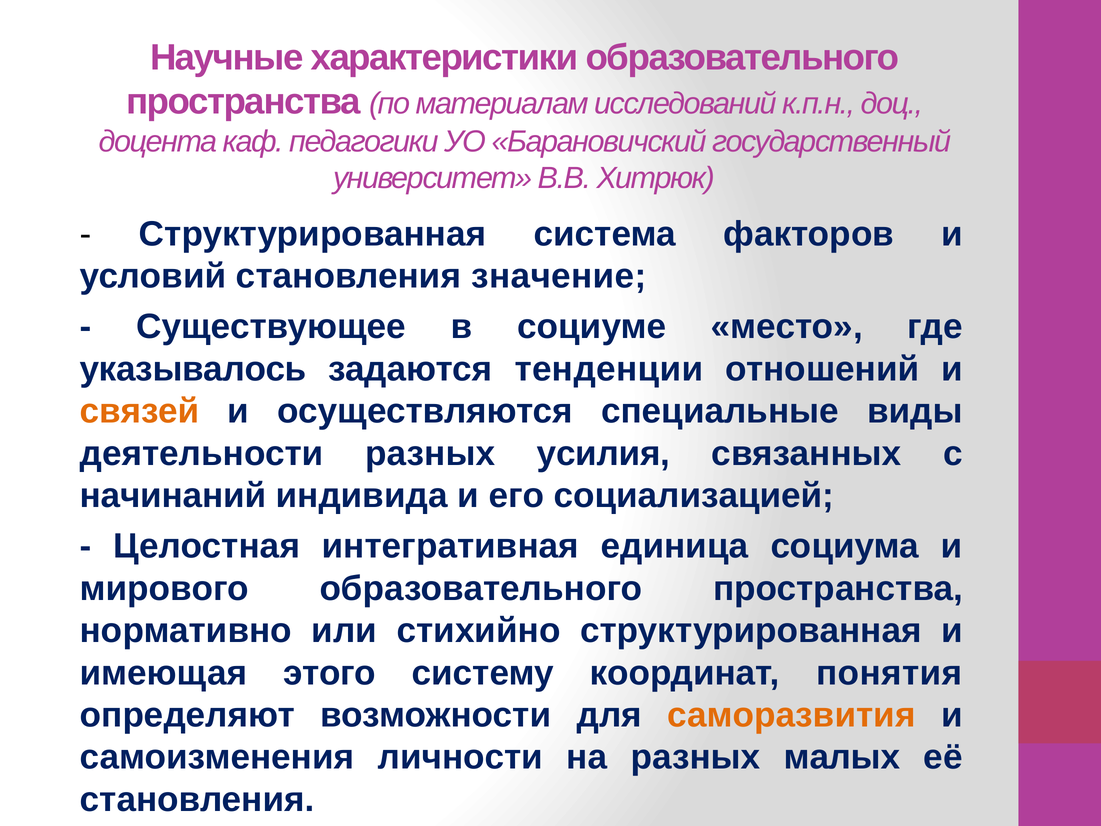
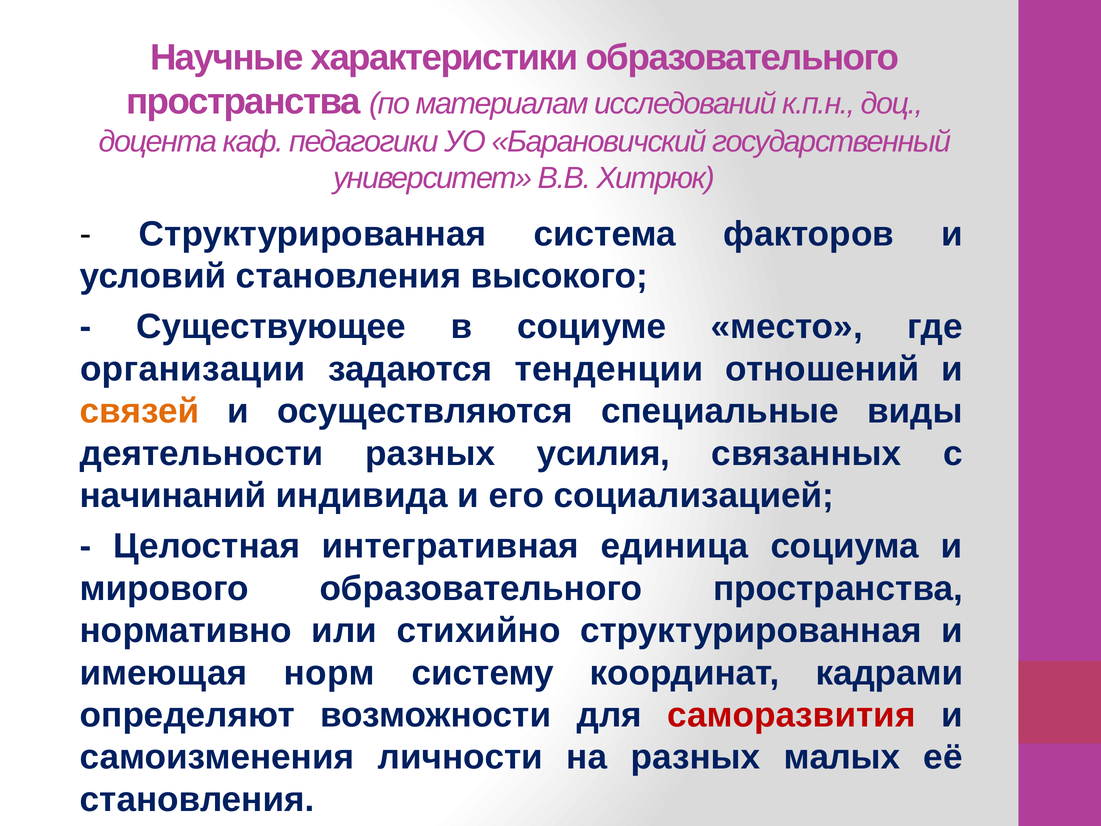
значение: значение -> высокого (559, 276)
указывалось: указывалось -> организации (193, 369)
этого: этого -> норм (329, 673)
понятия: понятия -> кадрами (889, 673)
саморазвития colour: orange -> red (791, 715)
